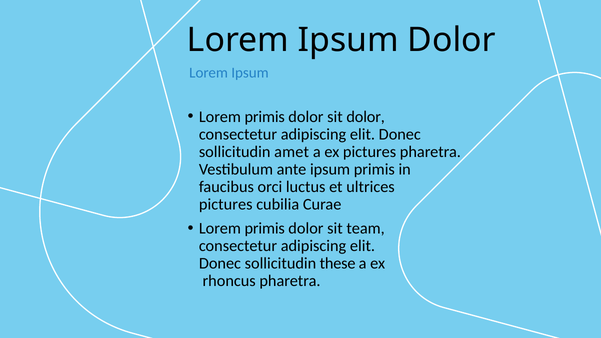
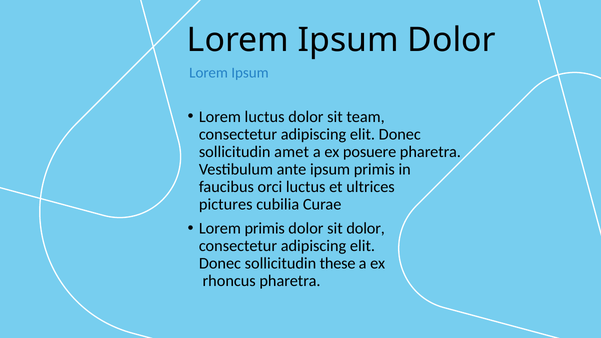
primis: primis -> luctus (265, 117)
sit dolor: dolor -> team (366, 117)
ex pictures: pictures -> posuere (370, 152)
sit team: team -> dolor (366, 228)
